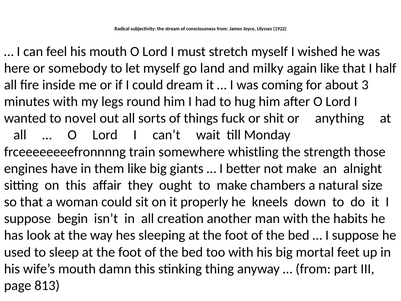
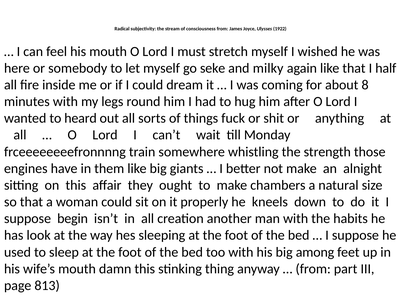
land: land -> seke (213, 68)
3: 3 -> 8 (365, 85)
novel: novel -> heard (81, 118)
mortal: mortal -> among (315, 252)
